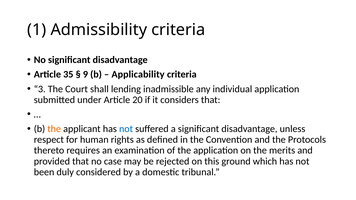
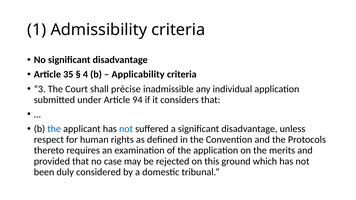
9: 9 -> 4 (85, 75)
lending: lending -> précise (126, 89)
20: 20 -> 94 (137, 100)
the colour: orange -> blue (54, 129)
